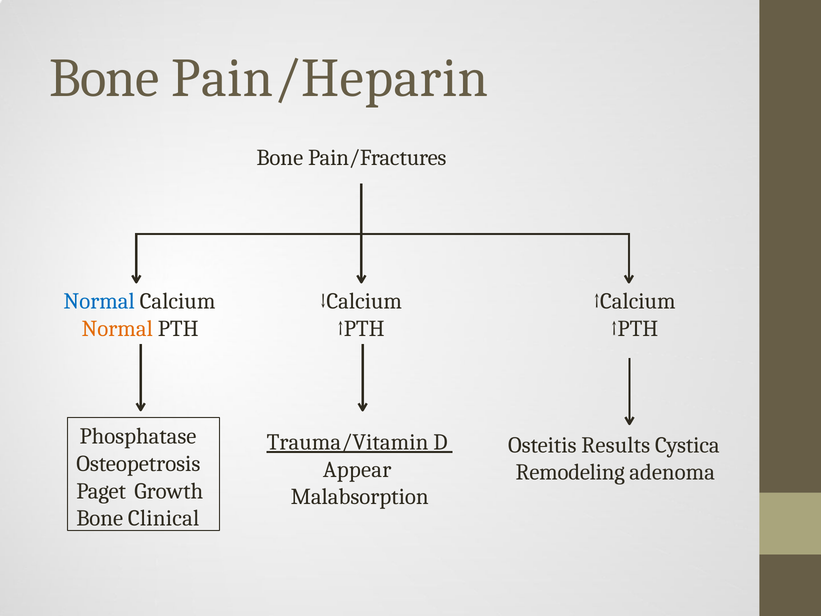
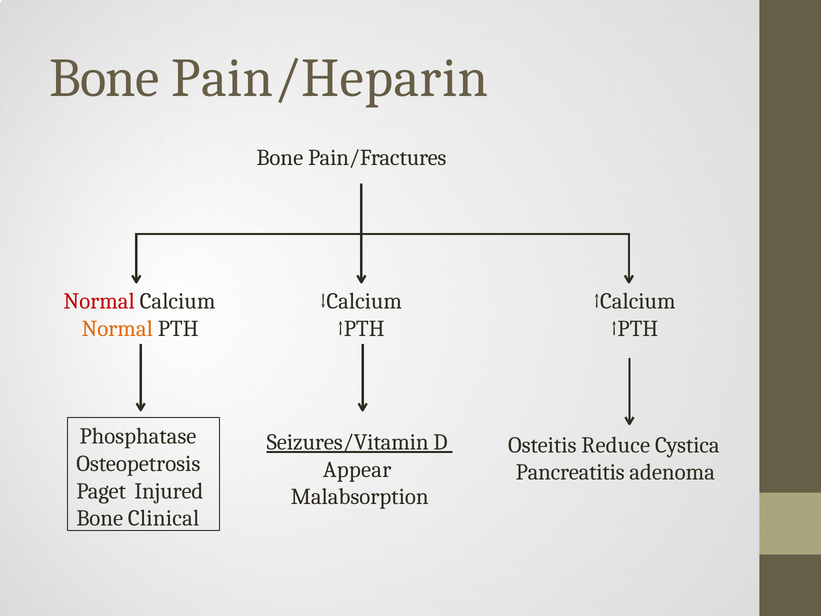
Normal colour: blue -> red (99, 301)
Trauma/Vitamin: Trauma/Vitamin -> Seizures/Vitamin (348, 442)
Results: Results -> Reduce (616, 445)
Remodeling: Remodeling -> Pancreatitis (570, 472)
Growth: Growth -> Injured (169, 491)
